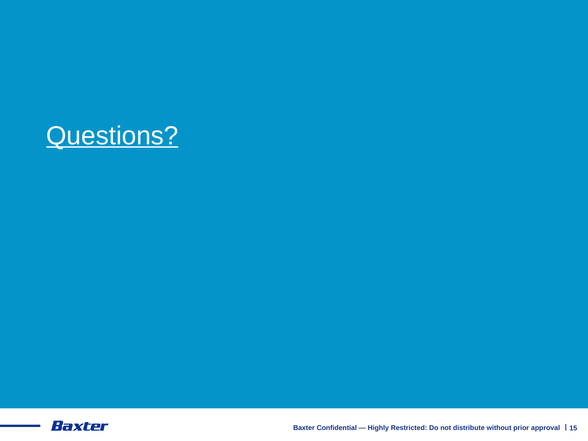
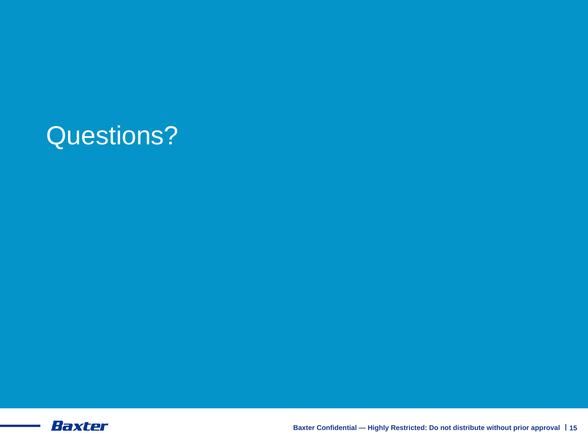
Questions underline: present -> none (112, 136)
